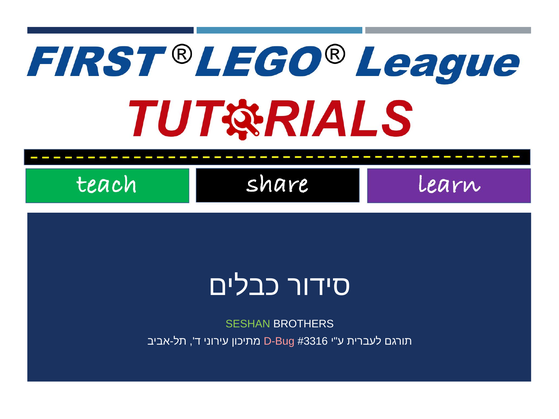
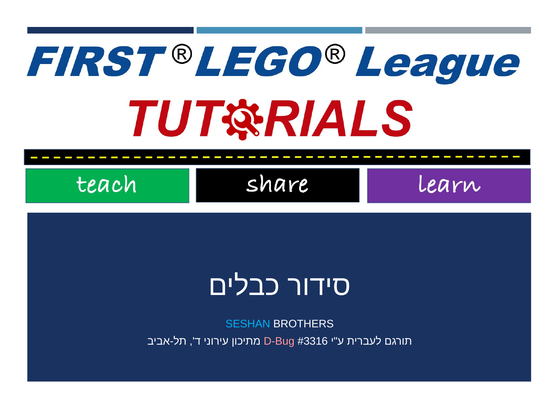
SESHAN colour: light green -> light blue (248, 324)
